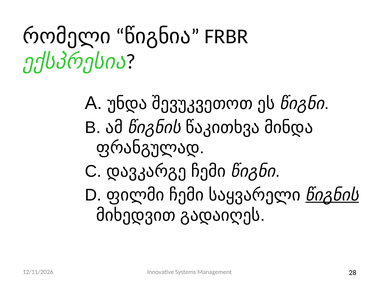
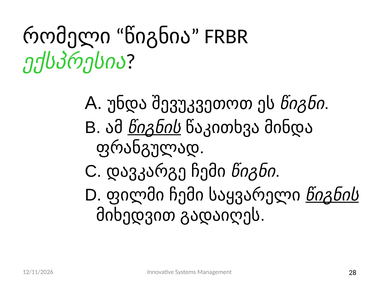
წიგნის underline: none -> present (154, 127)
